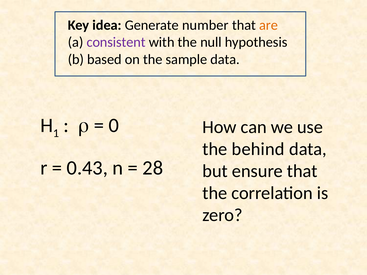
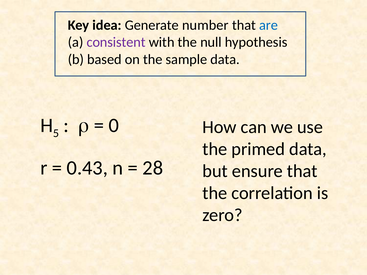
are colour: orange -> blue (269, 25)
1: 1 -> 5 (56, 133)
behind: behind -> primed (258, 149)
